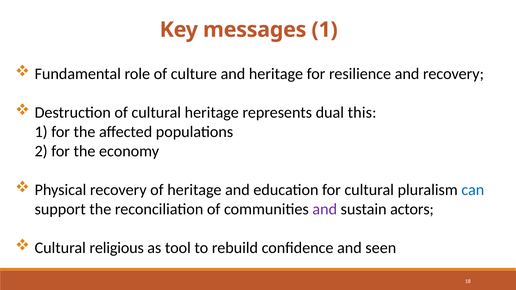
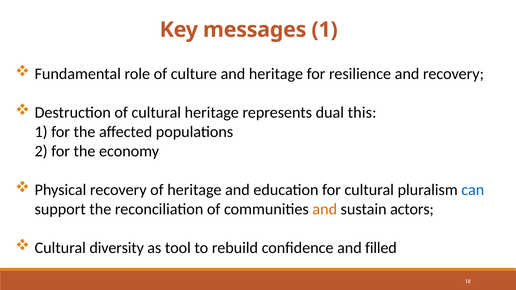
and colour: purple -> orange (325, 209)
religious: religious -> diversity (117, 248)
seen: seen -> filled (381, 248)
